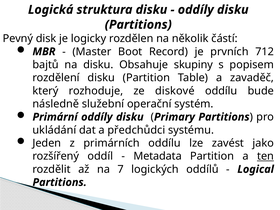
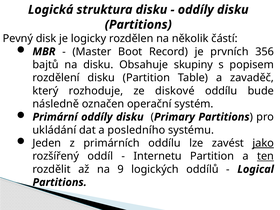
712: 712 -> 356 (265, 52)
služební: služební -> označen (103, 104)
předchůdci: předchůdci -> posledního (136, 130)
jako underline: none -> present (263, 143)
Metadata: Metadata -> Internetu (158, 156)
7: 7 -> 9 (121, 169)
